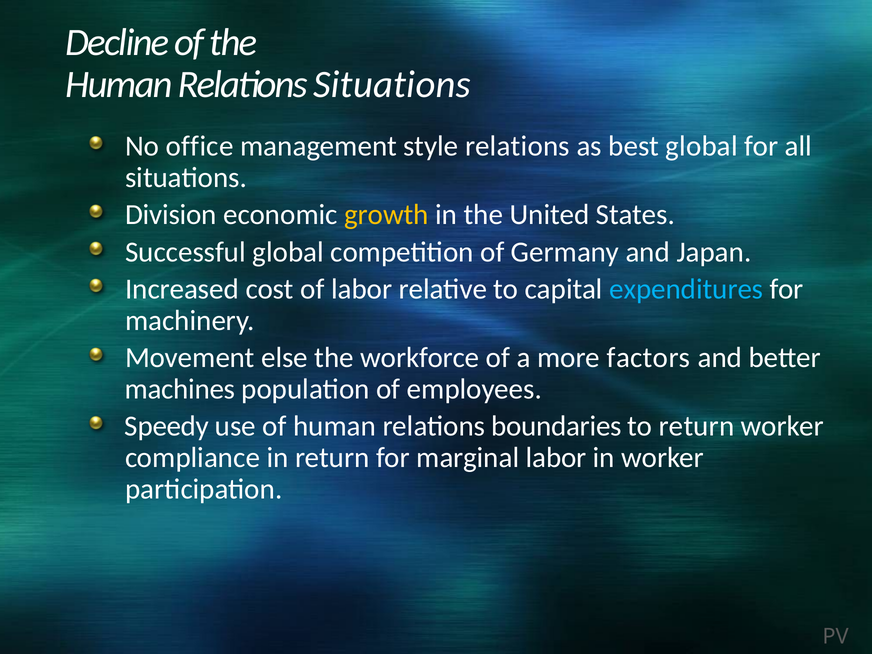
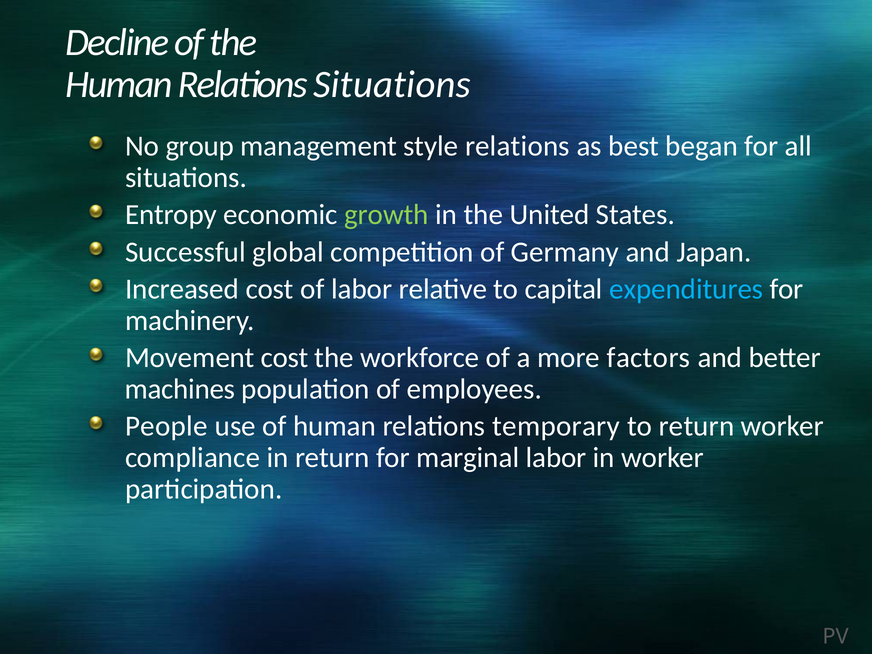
office: office -> group (200, 146)
best global: global -> began (702, 146)
Division: Division -> Entropy (171, 215)
growth colour: yellow -> light green (386, 215)
Movement else: else -> cost (285, 358)
Speedy: Speedy -> People (166, 426)
boundaries: boundaries -> temporary (556, 426)
